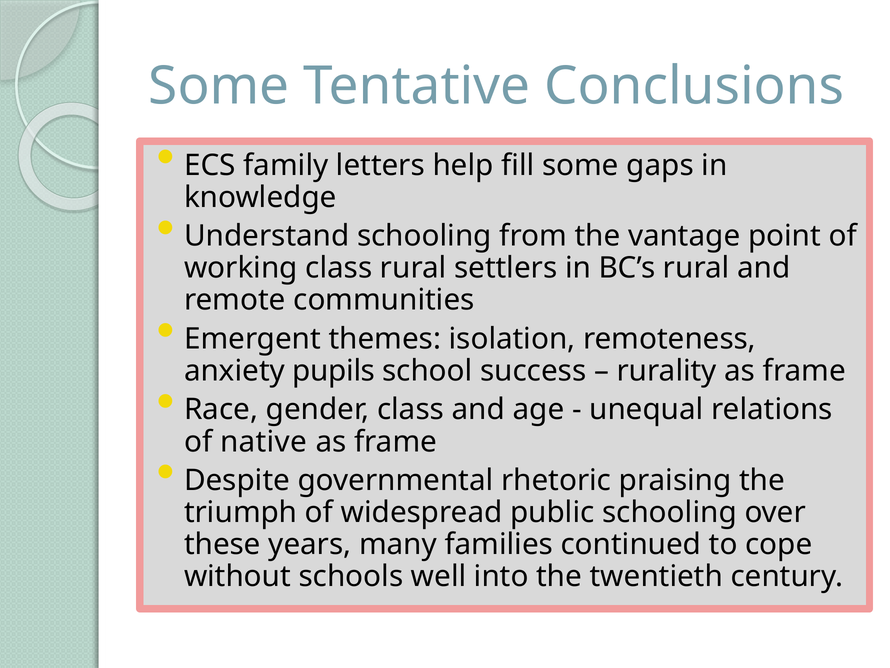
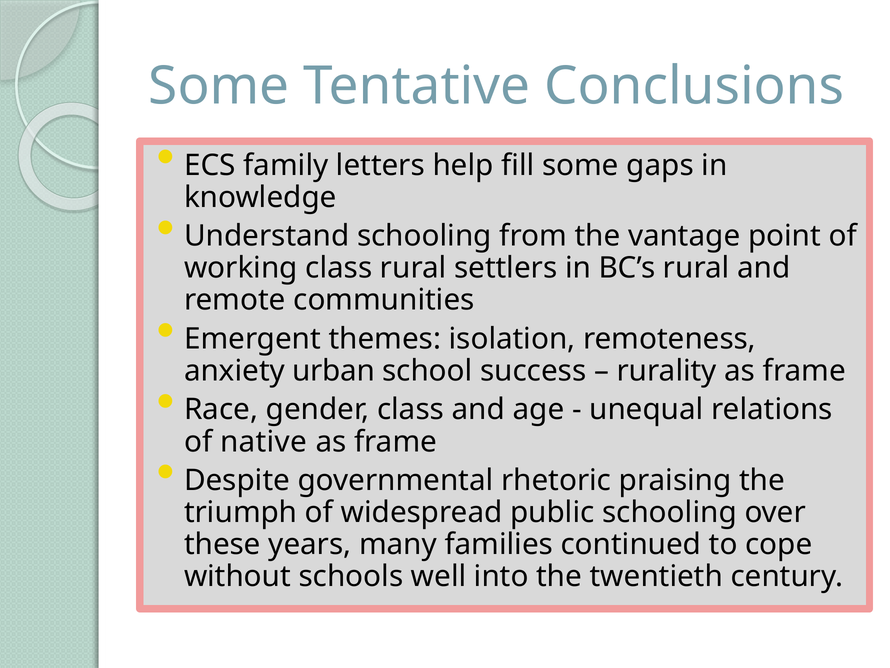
pupils: pupils -> urban (334, 371)
